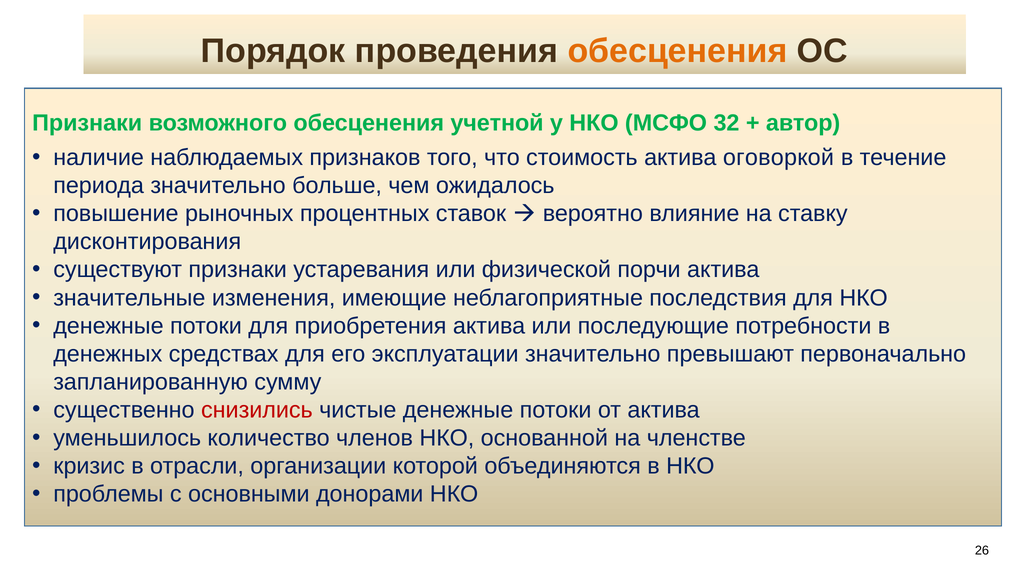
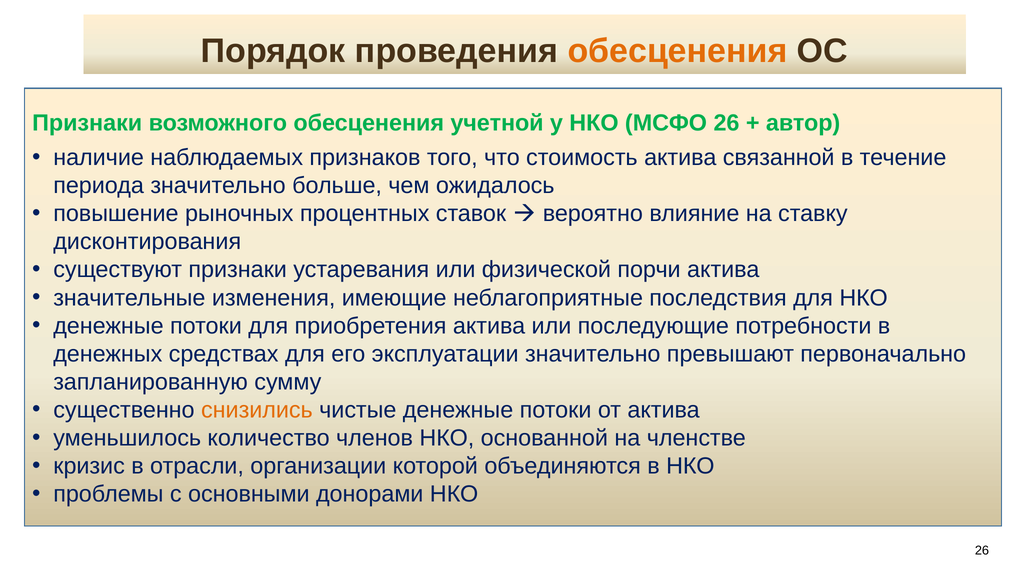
МСФО 32: 32 -> 26 (727, 123)
оговоркой: оговоркой -> связанной (779, 157)
снизились colour: red -> orange (257, 410)
